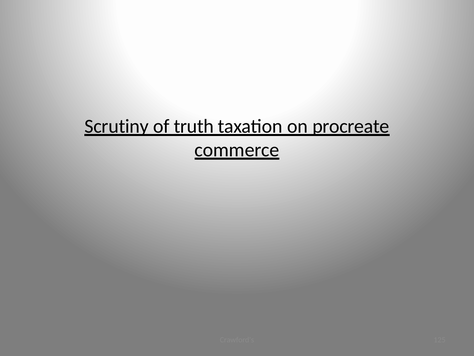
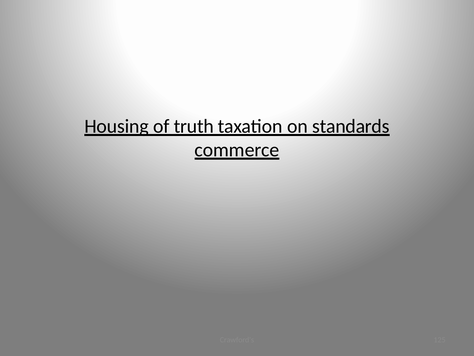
Scrutiny: Scrutiny -> Housing (117, 126)
procreate: procreate -> standards (351, 126)
